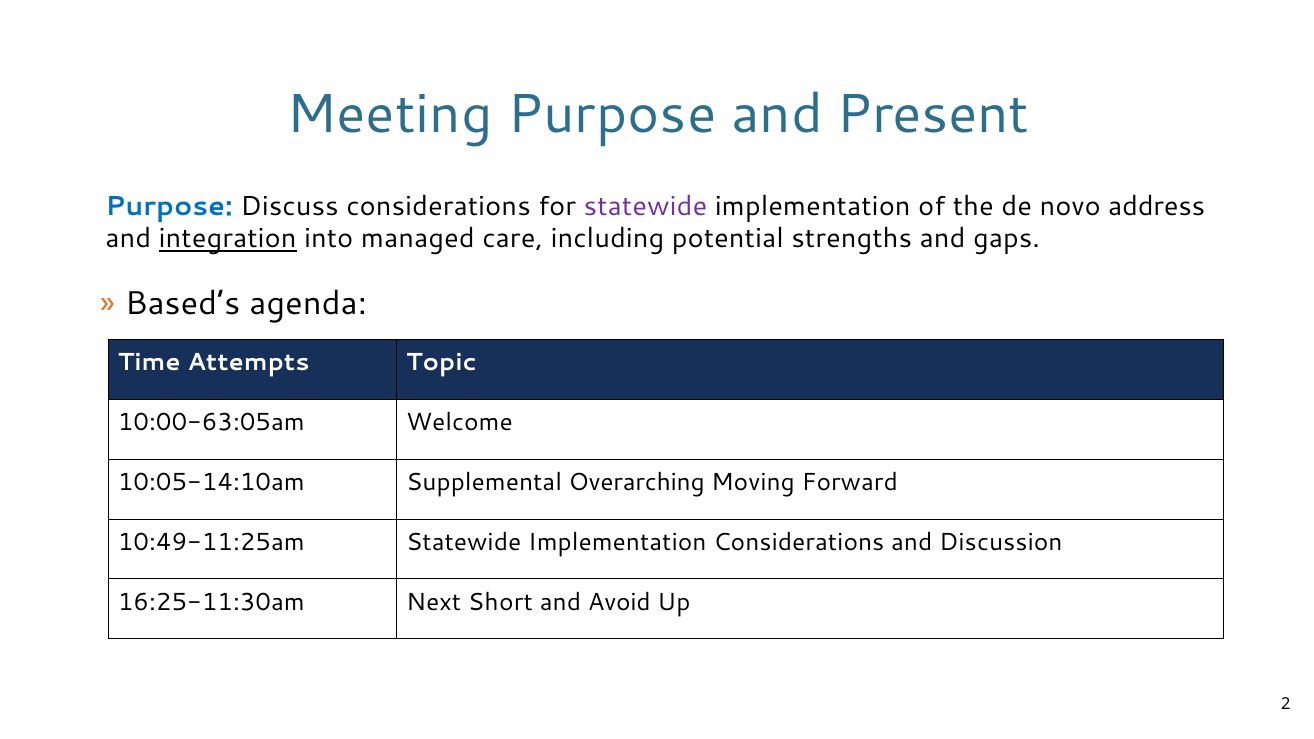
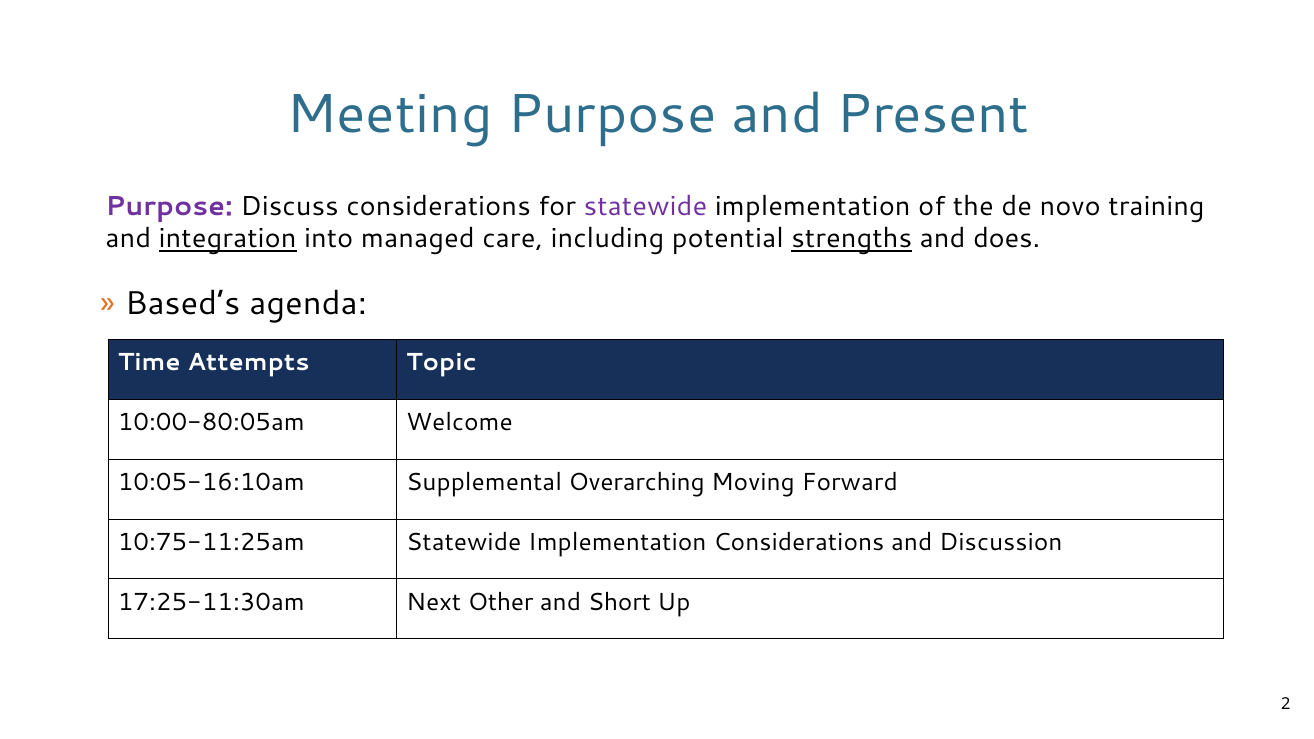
Purpose colour: blue -> purple (169, 206)
address: address -> training (1157, 206)
strengths underline: none -> present (852, 239)
gaps: gaps -> does (1007, 239)
10:00-63:05am: 10:00-63:05am -> 10:00-80:05am (211, 423)
10:05-14:10am: 10:05-14:10am -> 10:05-16:10am (211, 483)
10:49-11:25am: 10:49-11:25am -> 10:75-11:25am (211, 543)
16:25-11:30am: 16:25-11:30am -> 17:25-11:30am (211, 603)
Short: Short -> Other (501, 603)
Avoid: Avoid -> Short (619, 603)
